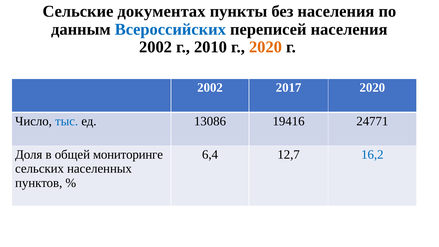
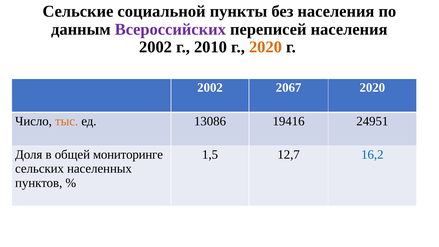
документах: документах -> социальной (162, 11)
Всероссийских colour: blue -> purple (170, 29)
2017: 2017 -> 2067 (289, 88)
тыс colour: blue -> orange (67, 121)
24771: 24771 -> 24951 (372, 121)
6,4: 6,4 -> 1,5 (210, 155)
